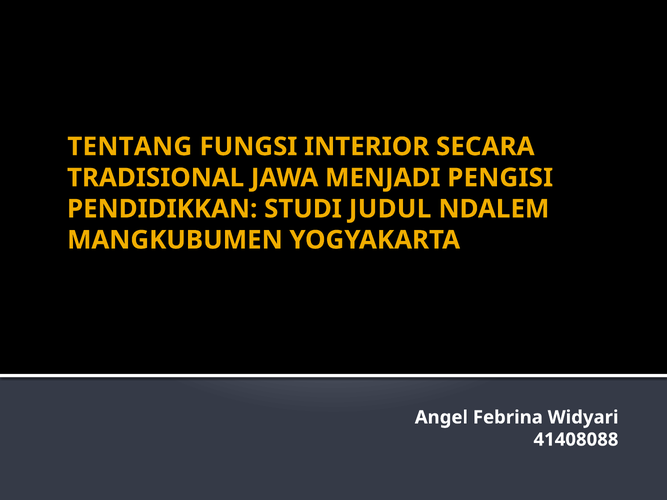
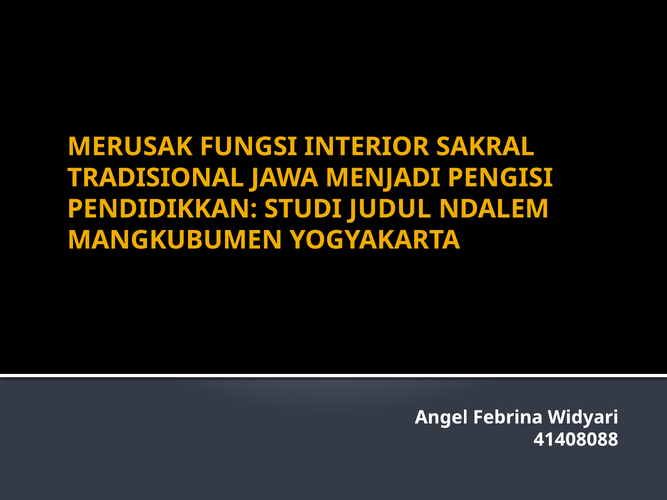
TENTANG: TENTANG -> MERUSAK (130, 147)
SECARA: SECARA -> SAKRAL (485, 147)
